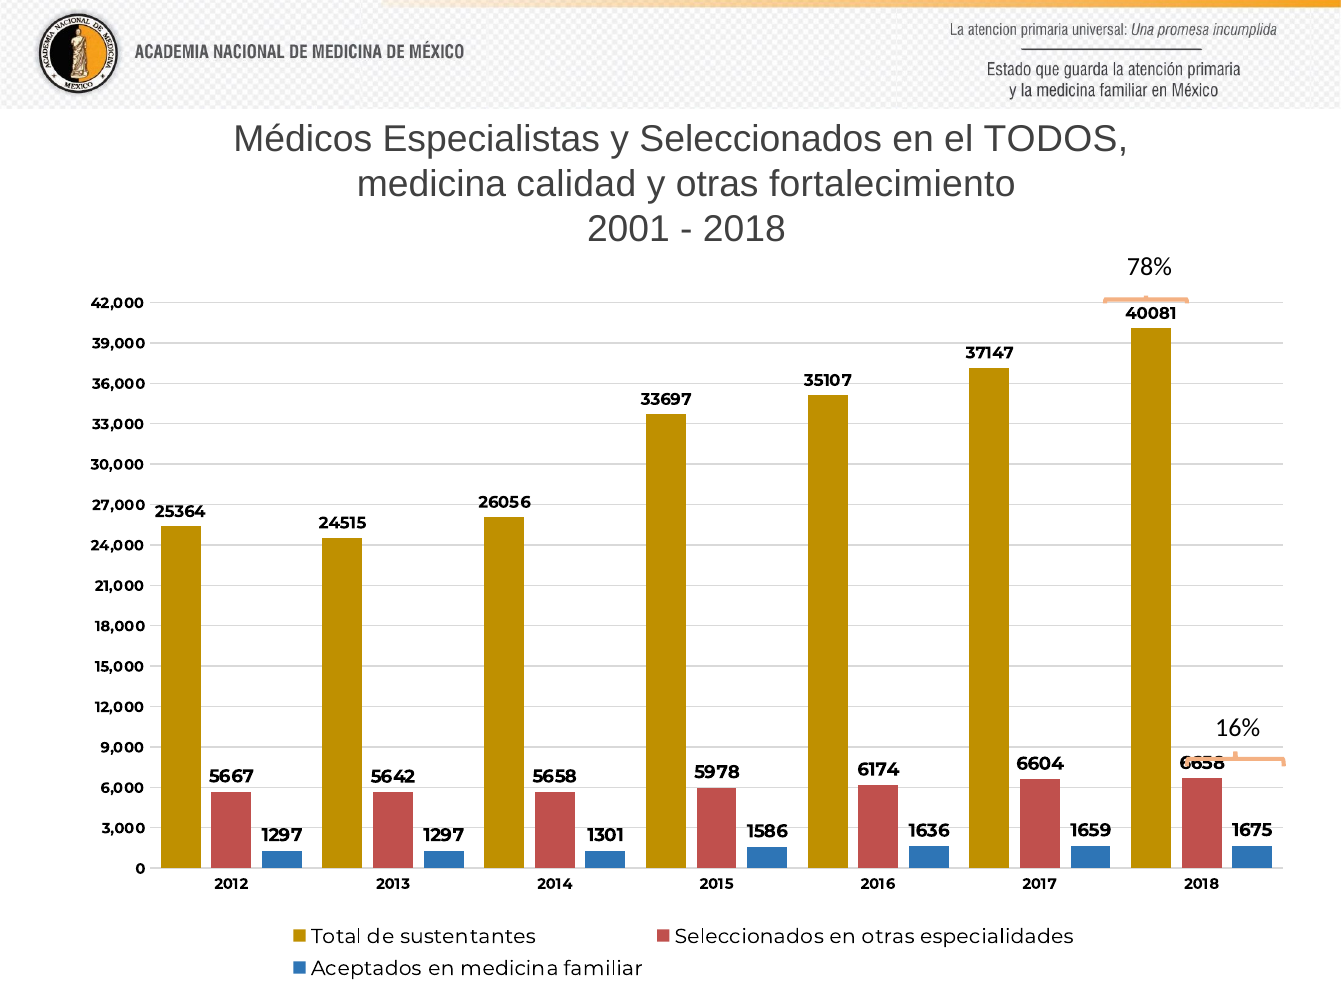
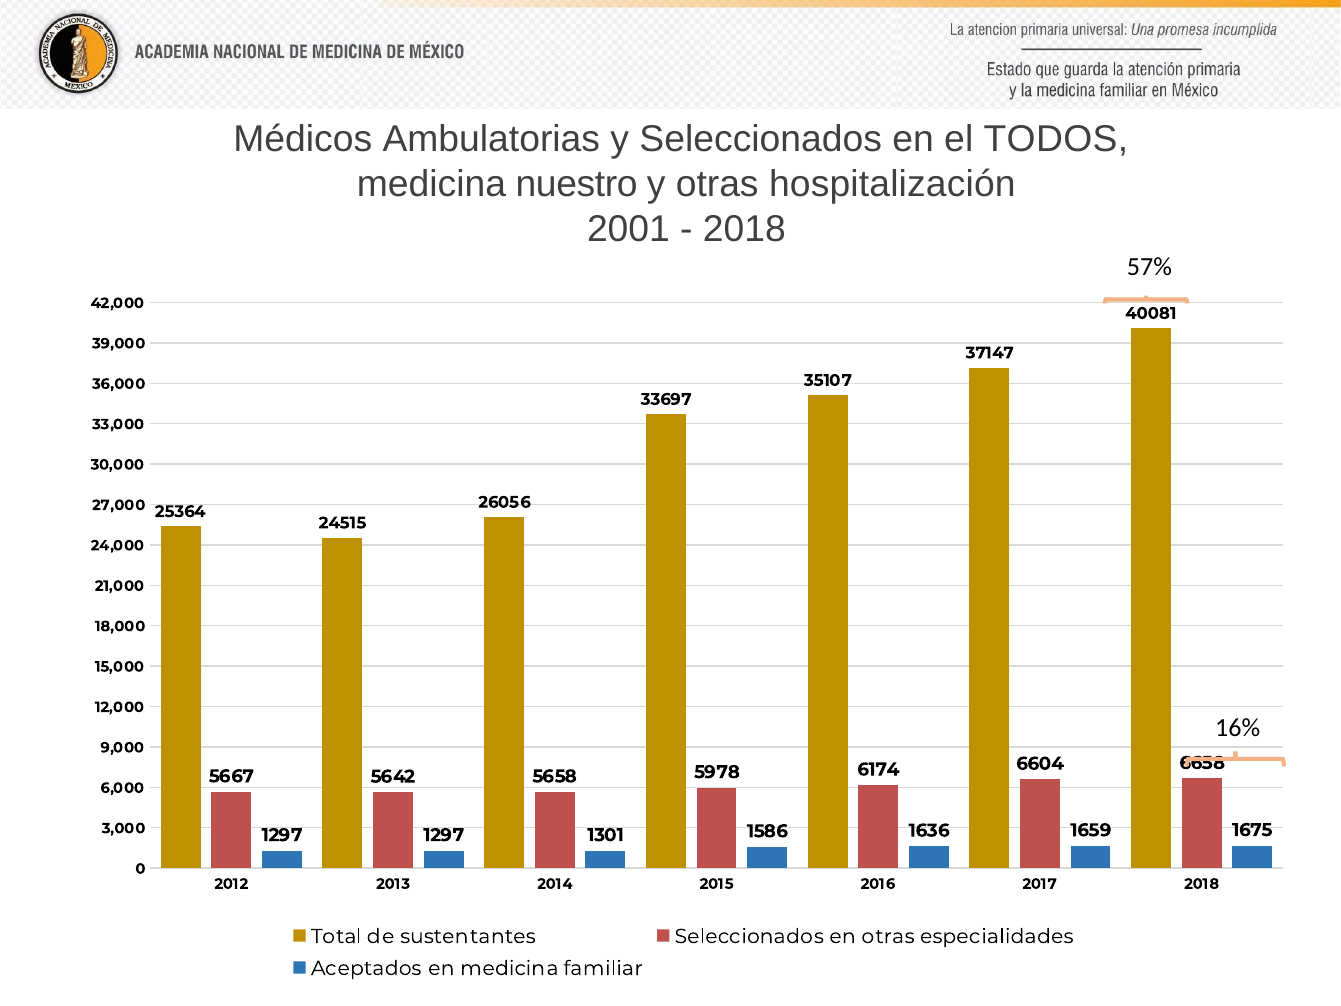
Especialistas: Especialistas -> Ambulatorias (491, 140)
calidad: calidad -> nuestro (577, 184)
fortalecimiento: fortalecimiento -> hospitalización (892, 184)
78%: 78% -> 57% (1149, 267)
